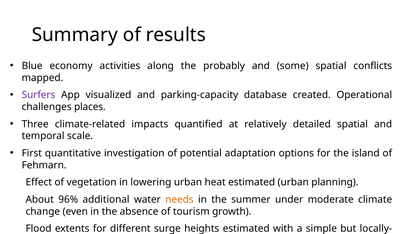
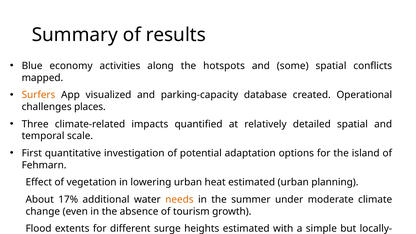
probably: probably -> hotspots (224, 66)
Surfers colour: purple -> orange (39, 95)
96%: 96% -> 17% (68, 199)
